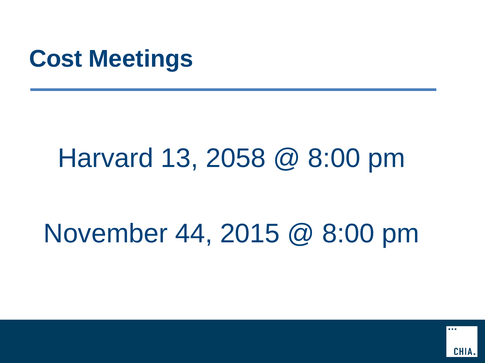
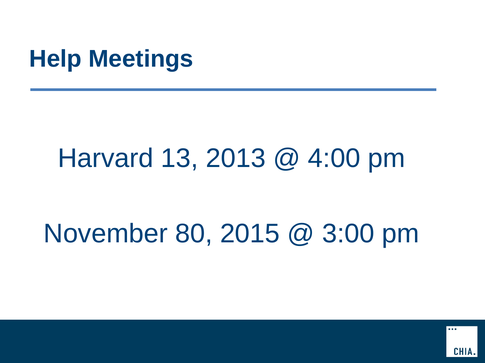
Cost: Cost -> Help (56, 59)
2058: 2058 -> 2013 (236, 159)
8:00: 8:00 -> 4:00 (334, 159)
44: 44 -> 80 (194, 234)
8:00: 8:00 -> 3:00 (348, 234)
